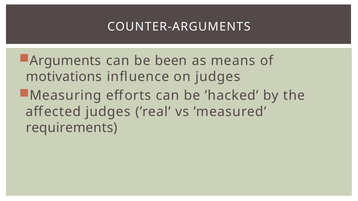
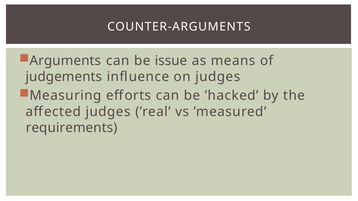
been: been -> issue (171, 61)
motivations: motivations -> judgements (64, 77)
